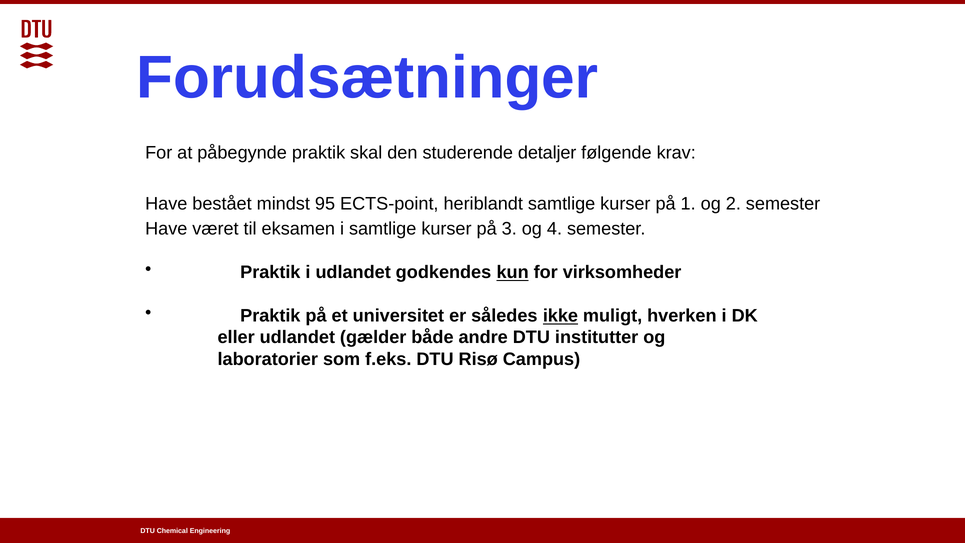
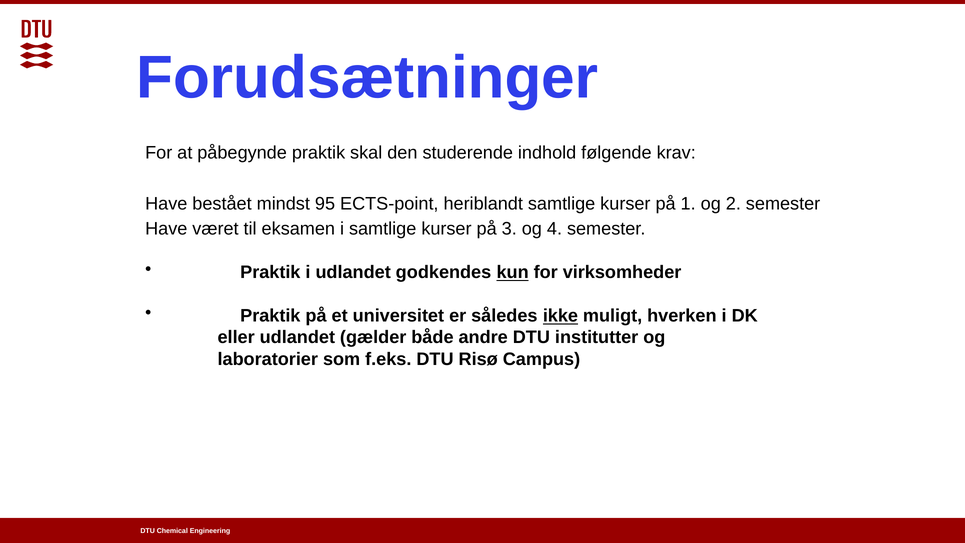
detaljer: detaljer -> indhold (547, 153)
